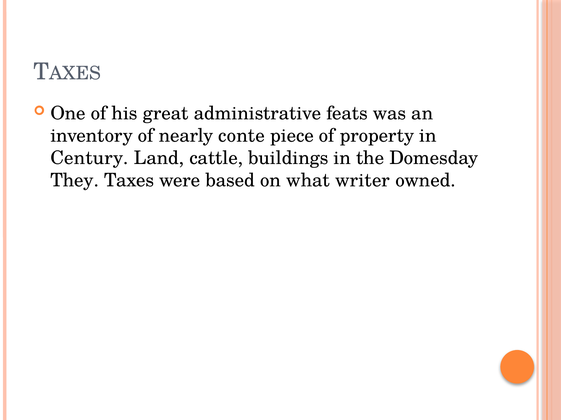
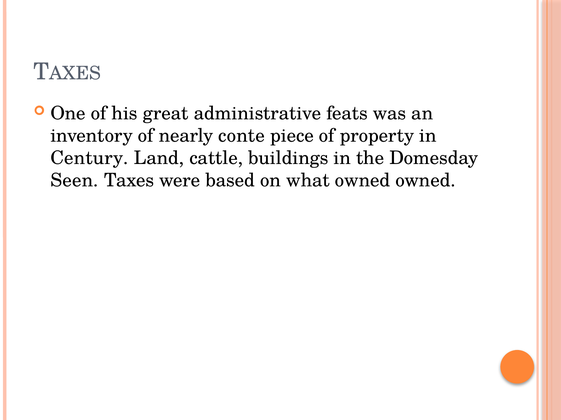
They: They -> Seen (75, 181)
what writer: writer -> owned (363, 181)
